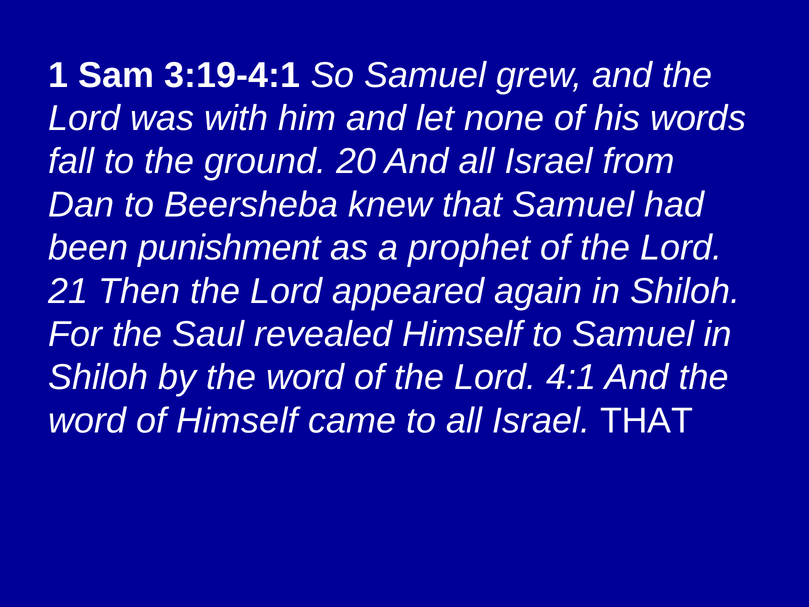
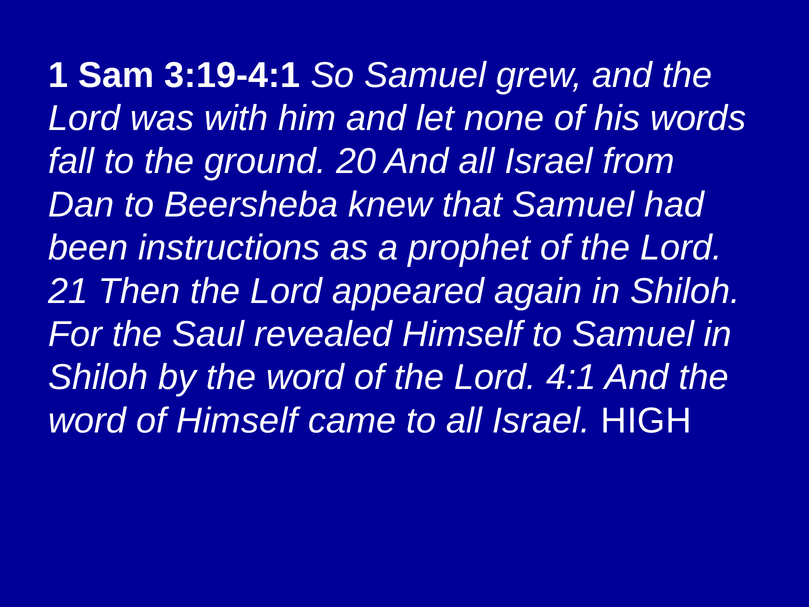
punishment: punishment -> instructions (229, 248)
Israel THAT: THAT -> HIGH (646, 421)
